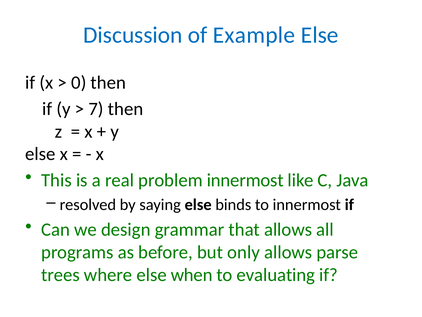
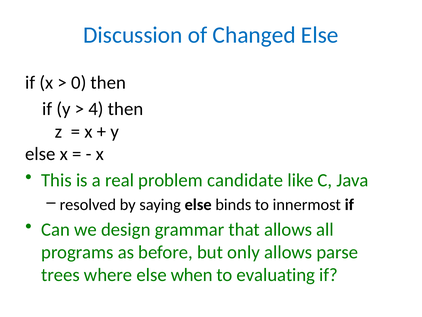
Example: Example -> Changed (254, 35)
7: 7 -> 4 (96, 109)
problem innermost: innermost -> candidate (245, 180)
